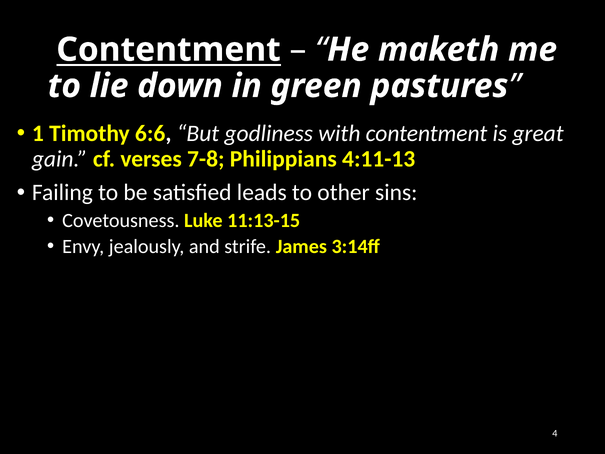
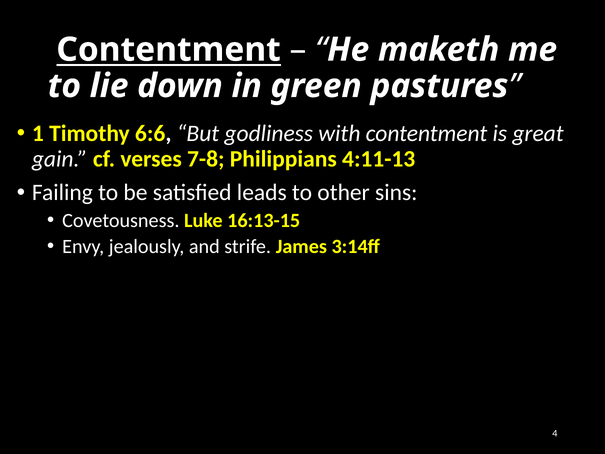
11:13-15: 11:13-15 -> 16:13-15 (264, 220)
